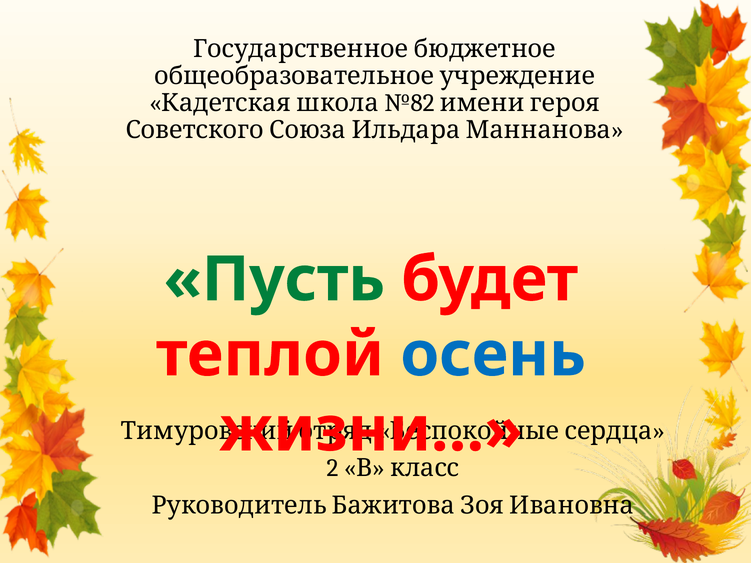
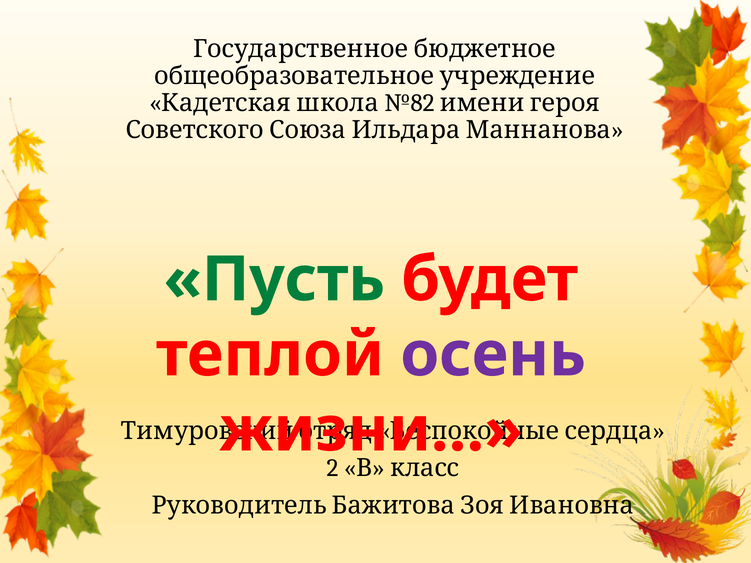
осень colour: blue -> purple (493, 355)
